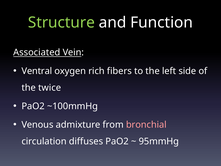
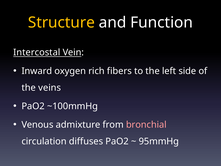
Structure colour: light green -> yellow (61, 22)
Associated: Associated -> Intercostal (37, 52)
Ventral: Ventral -> Inward (37, 71)
twice: twice -> veins (50, 87)
